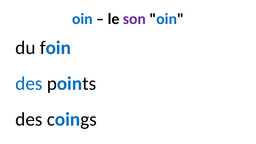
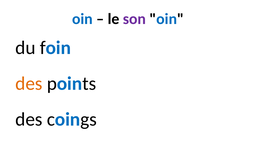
des colour: blue -> orange (29, 84)
